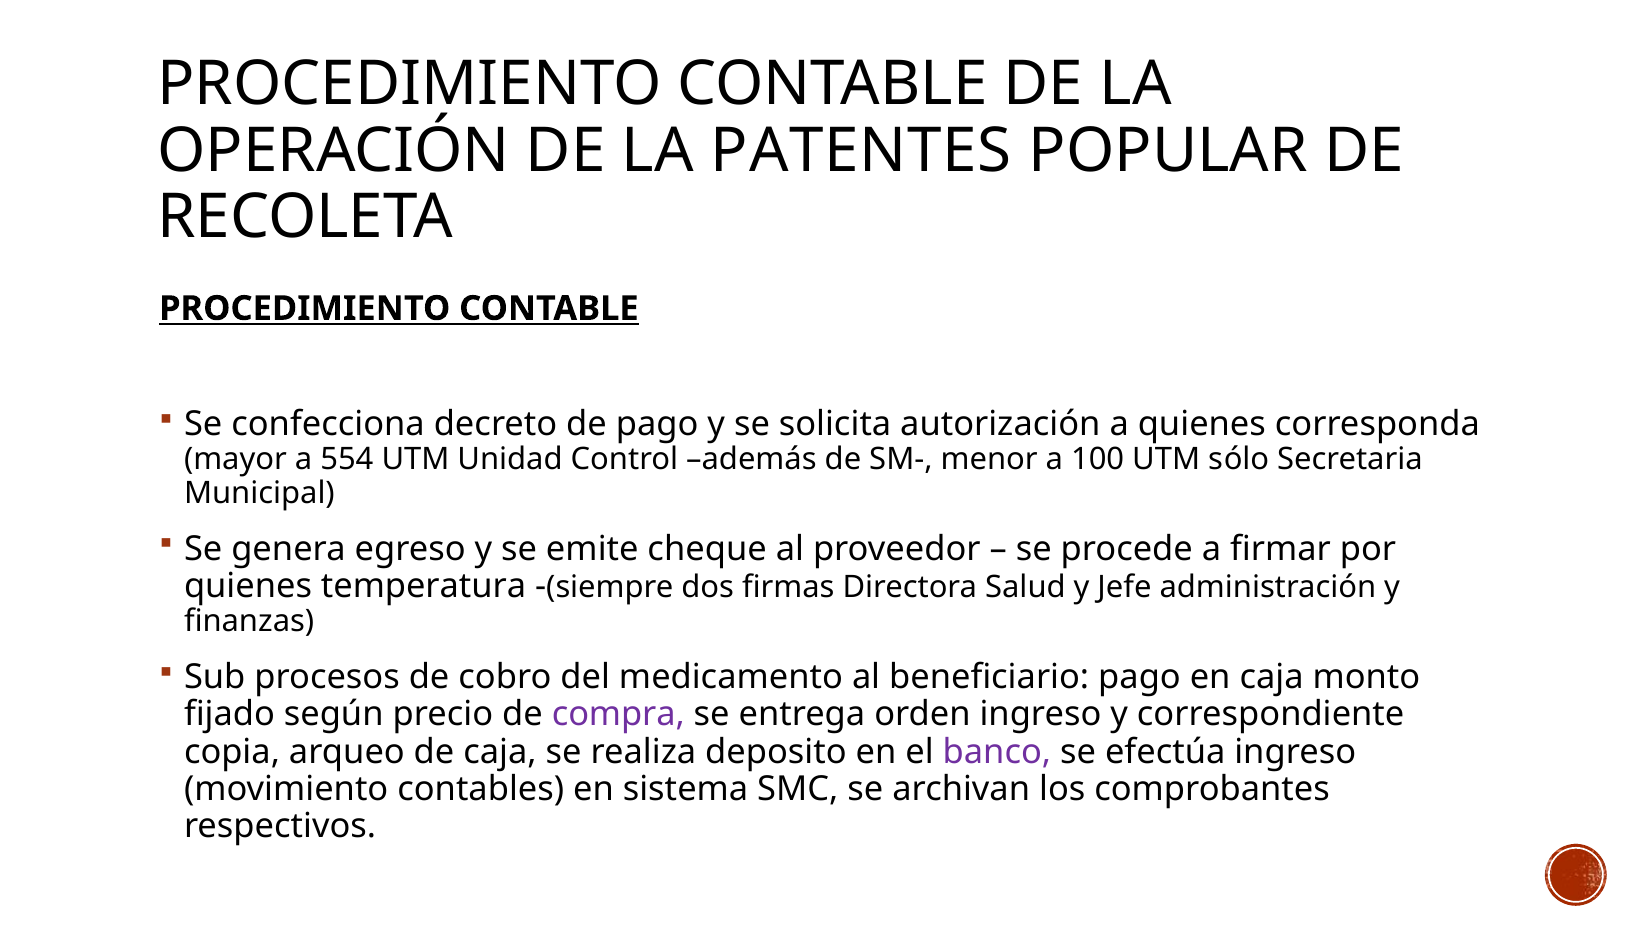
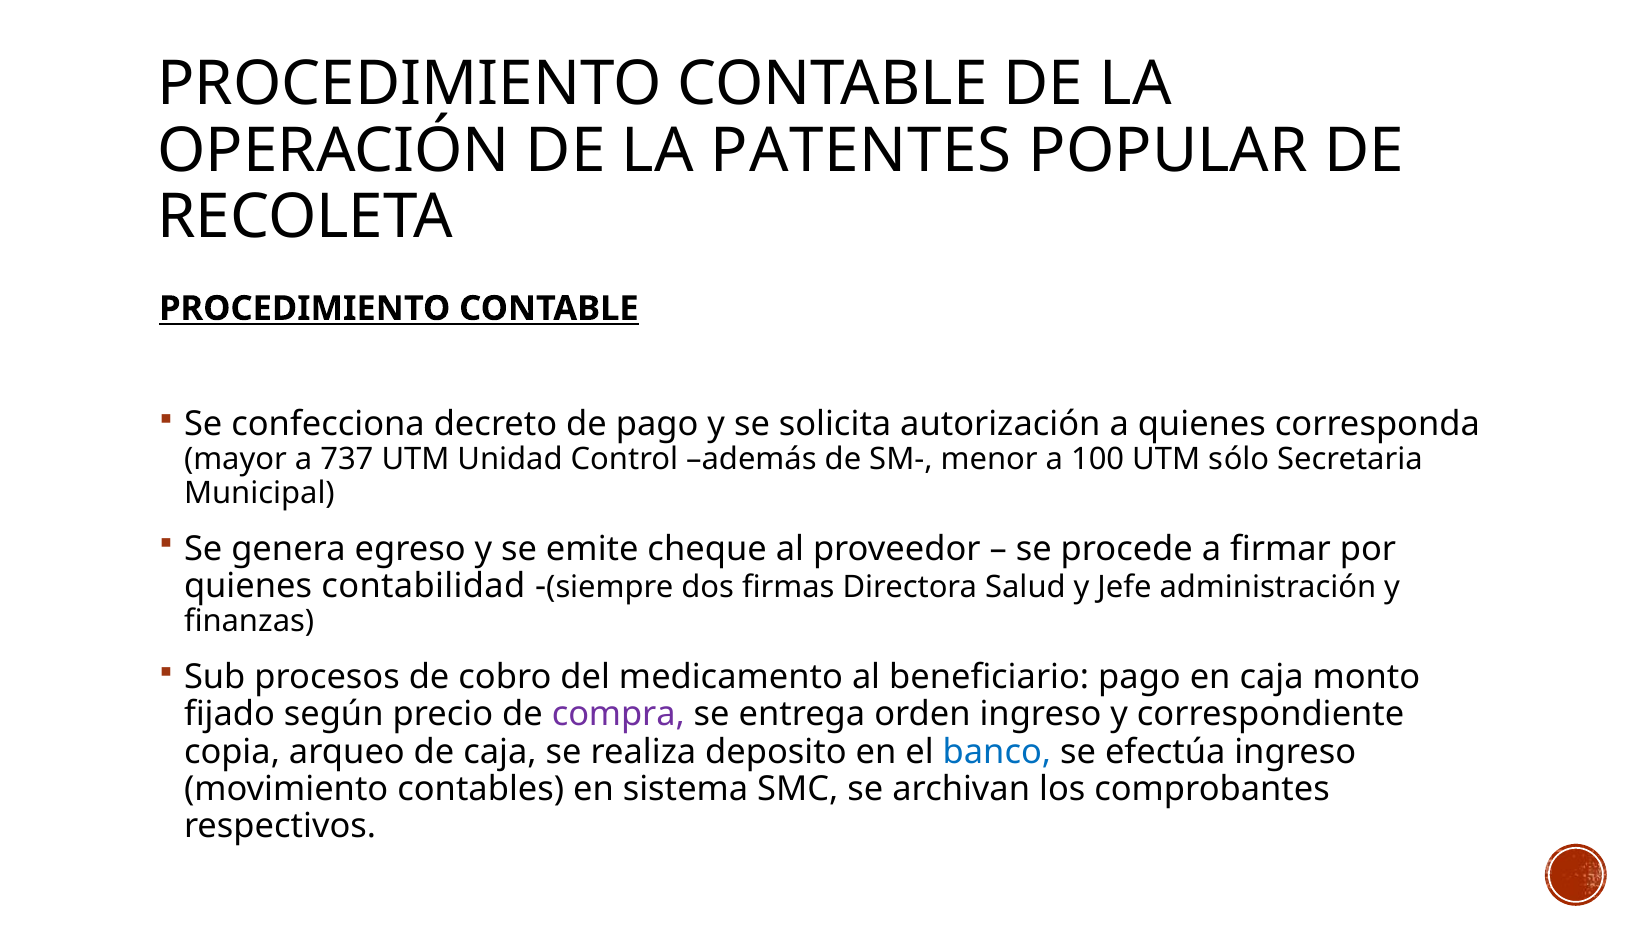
554: 554 -> 737 (347, 460)
temperatura: temperatura -> contabilidad (423, 586)
banco colour: purple -> blue (997, 752)
